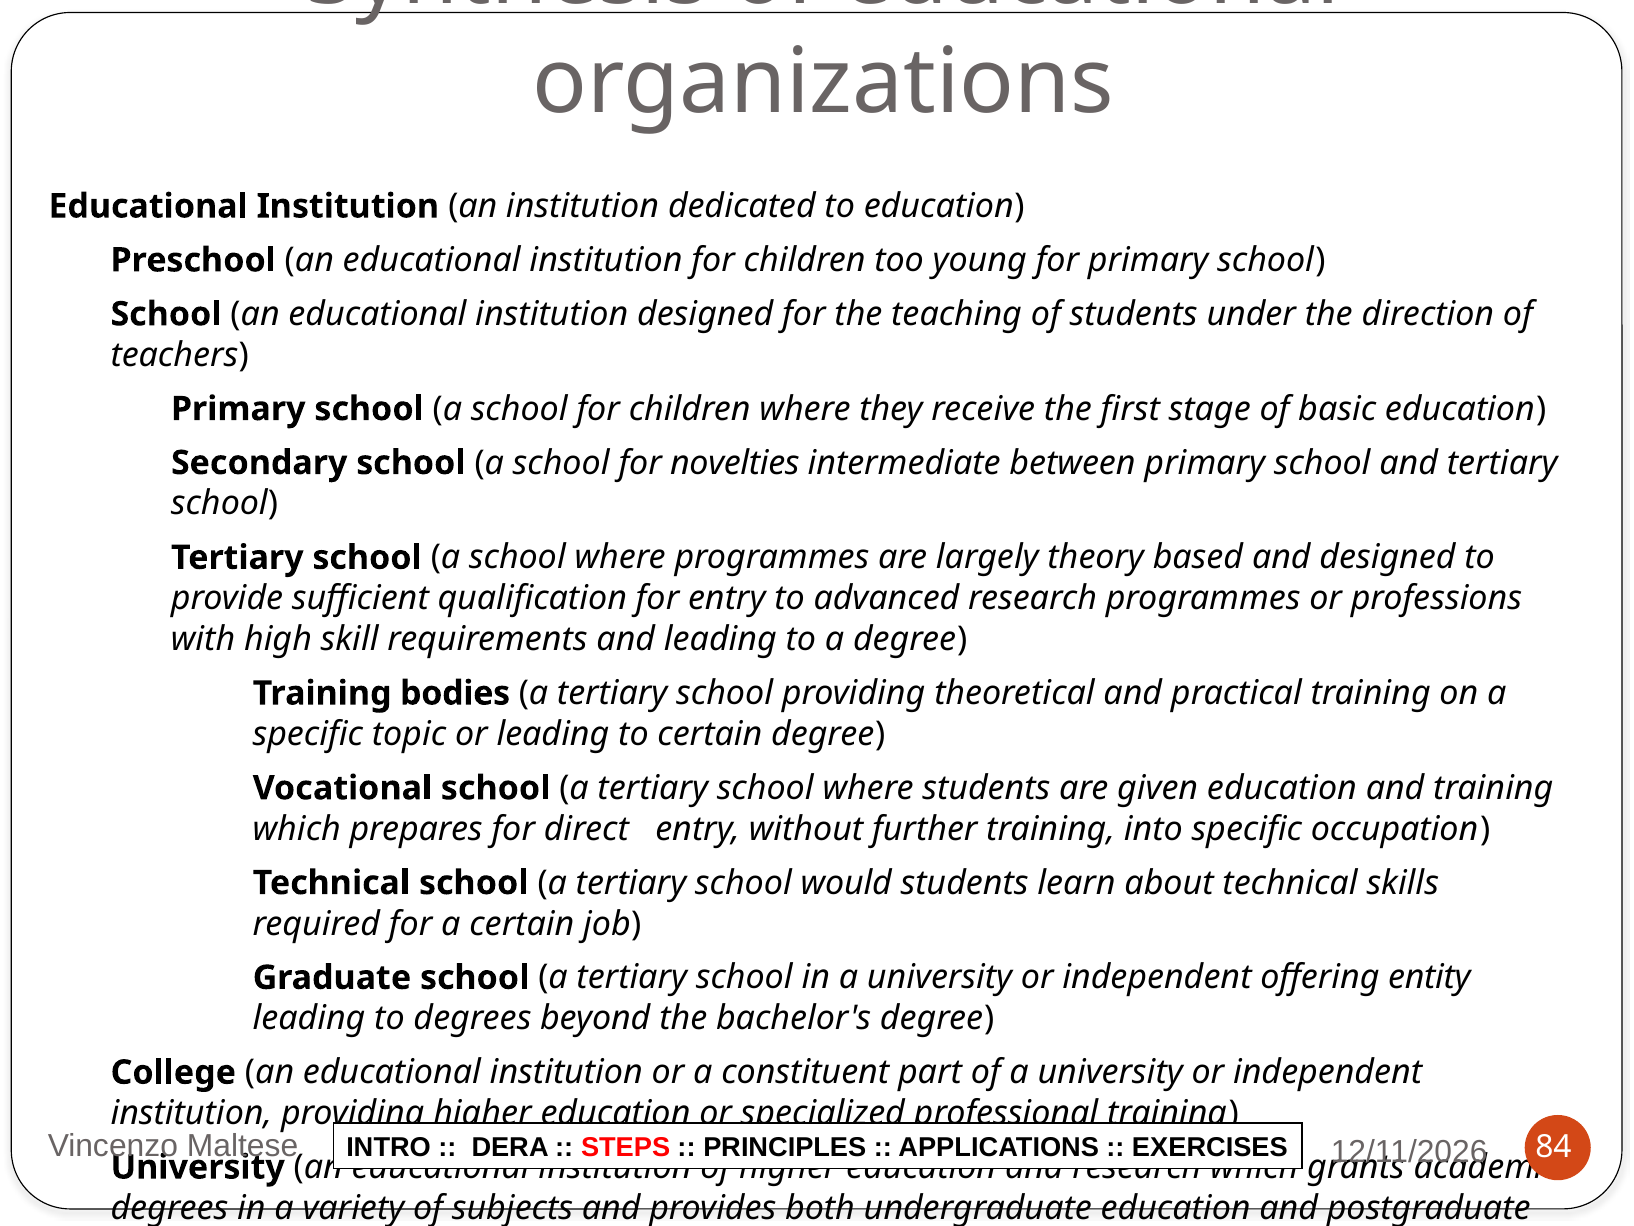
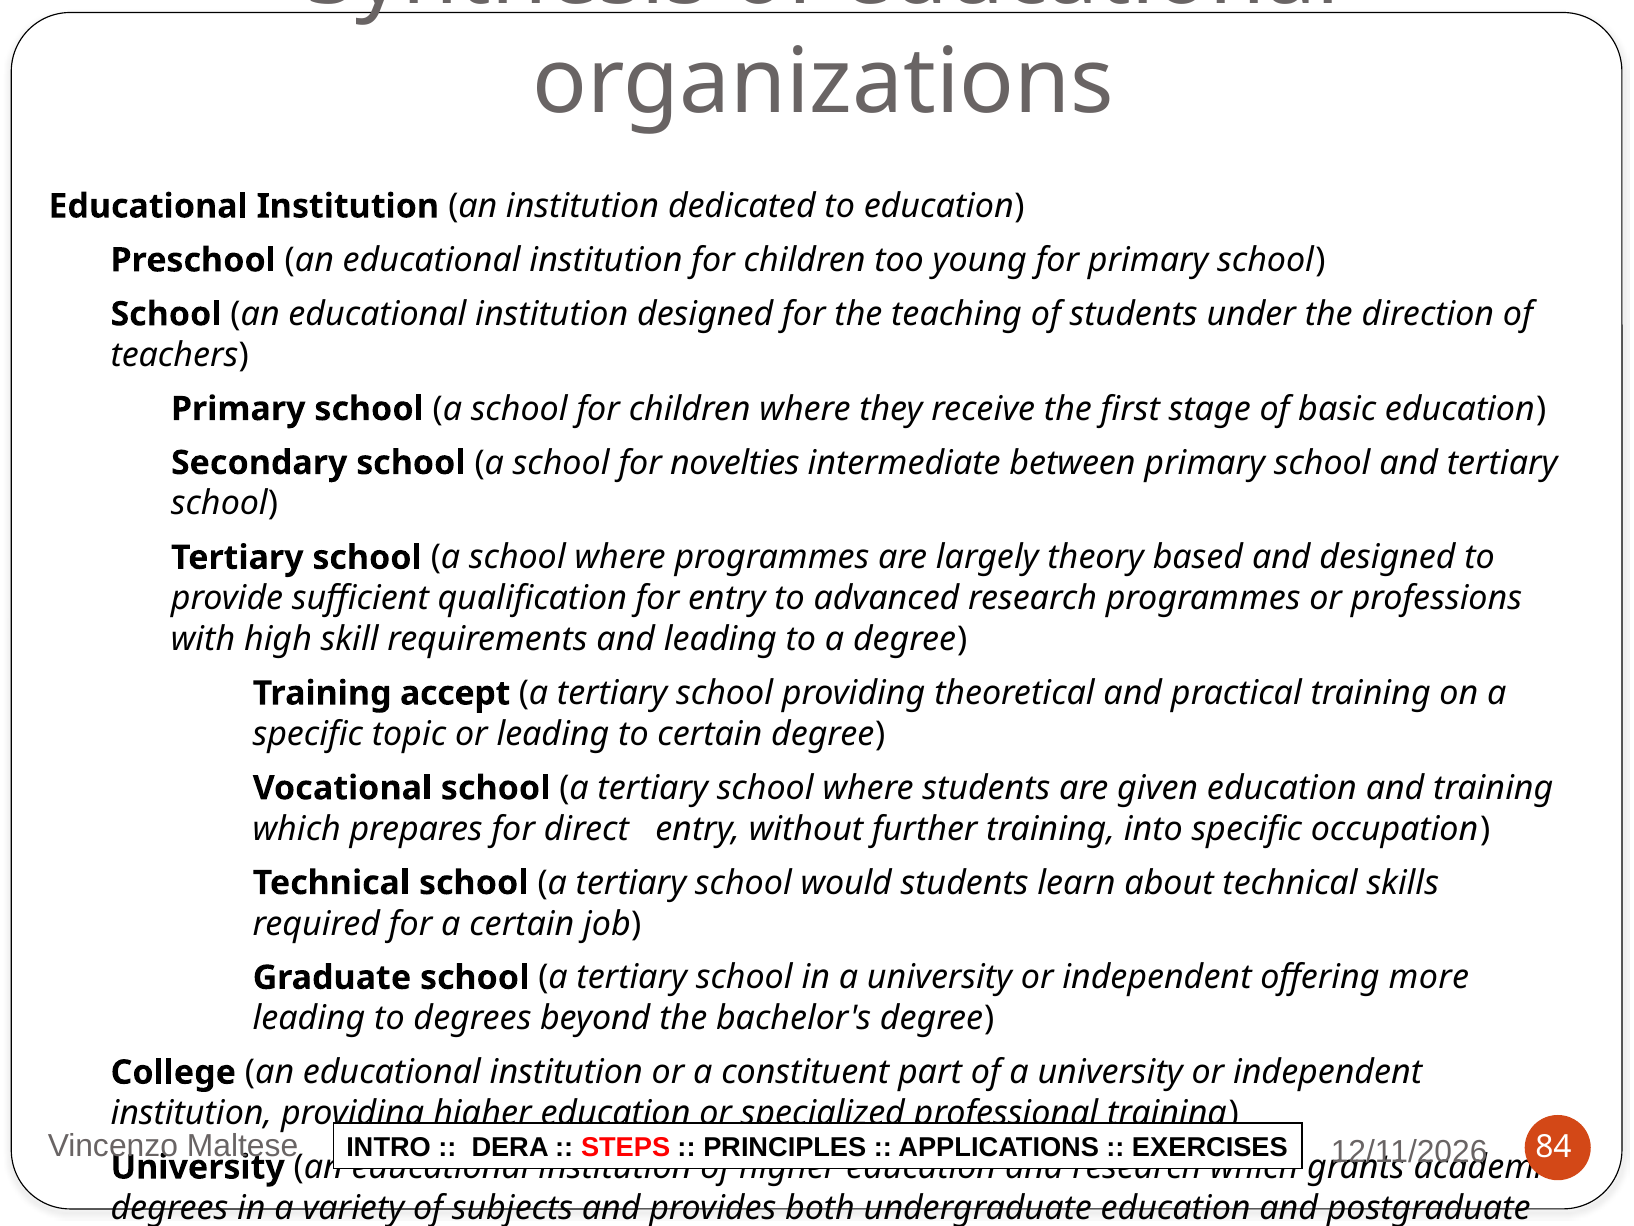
bodies: bodies -> accept (455, 693)
entity: entity -> more (1429, 977)
